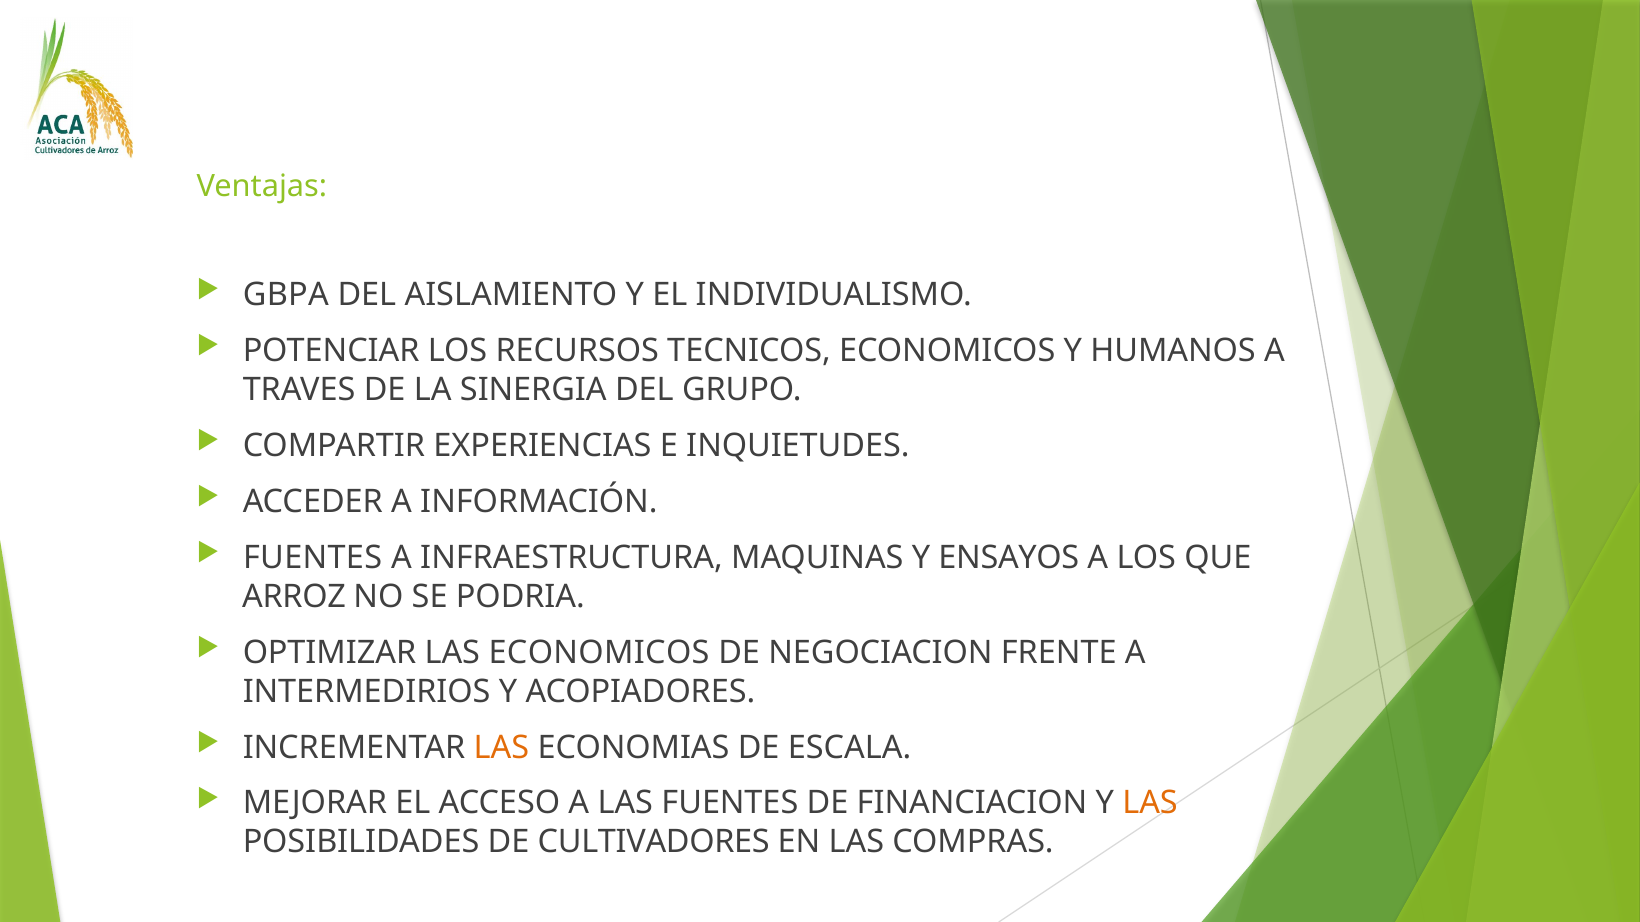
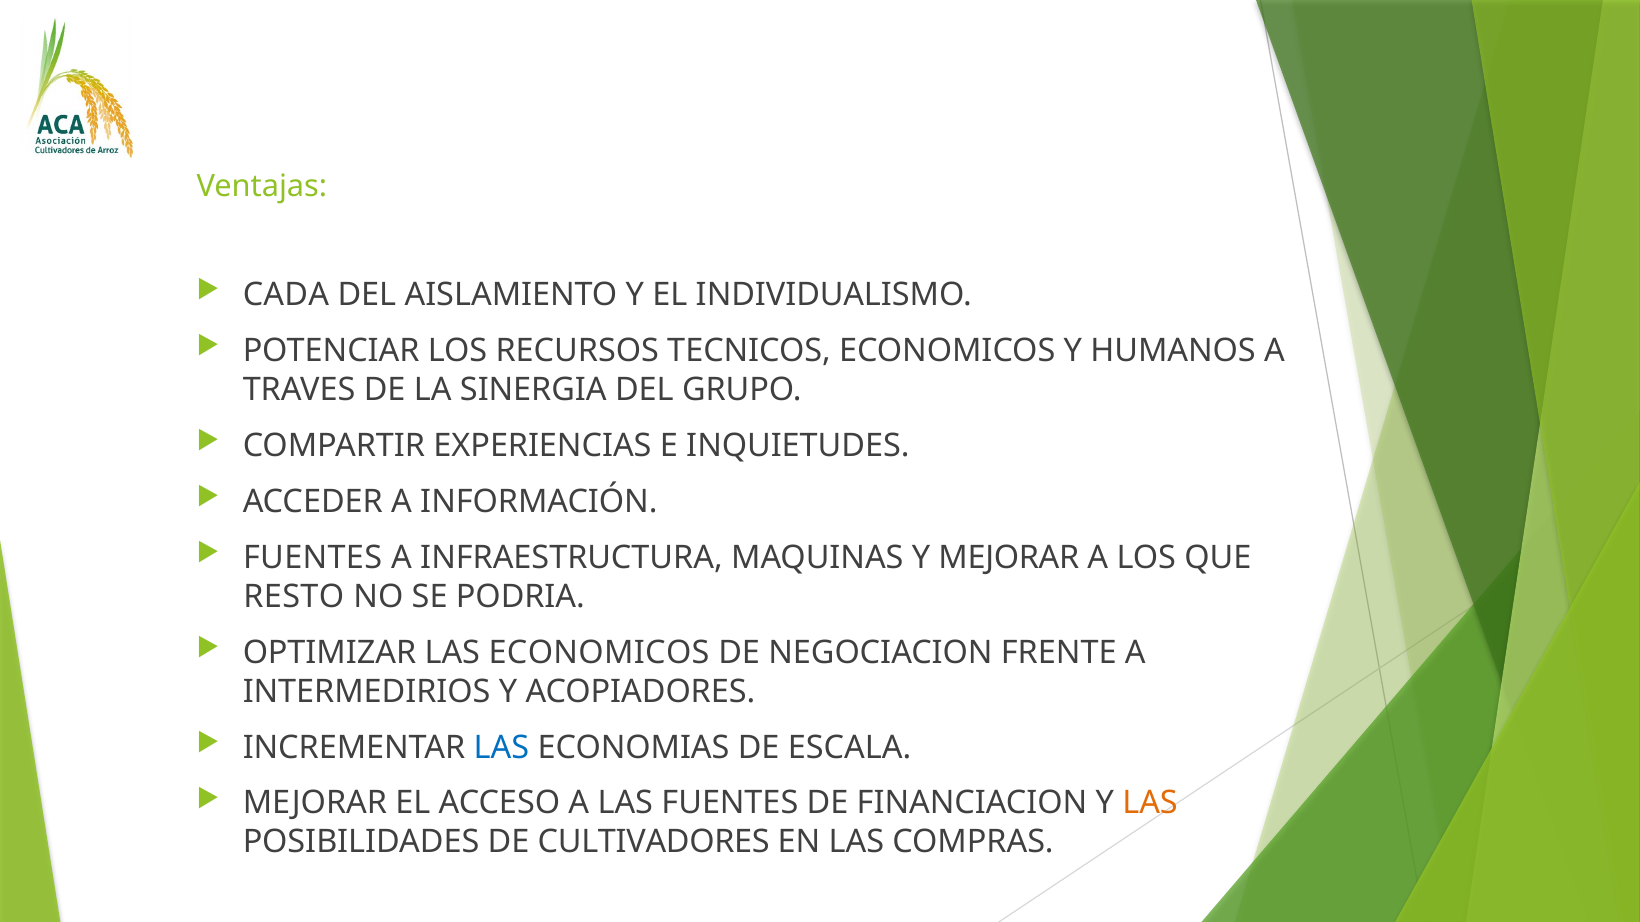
GBPA: GBPA -> CADA (286, 295)
Y ENSAYOS: ENSAYOS -> MEJORAR (1009, 558)
ARROZ: ARROZ -> RESTO (294, 597)
LAS colour: orange -> blue (501, 748)
